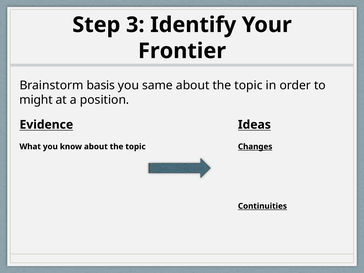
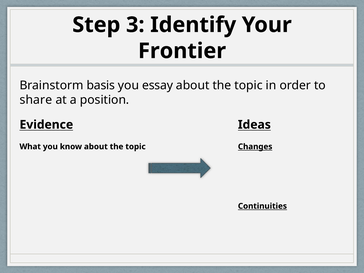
same: same -> essay (158, 85)
might: might -> share (36, 100)
